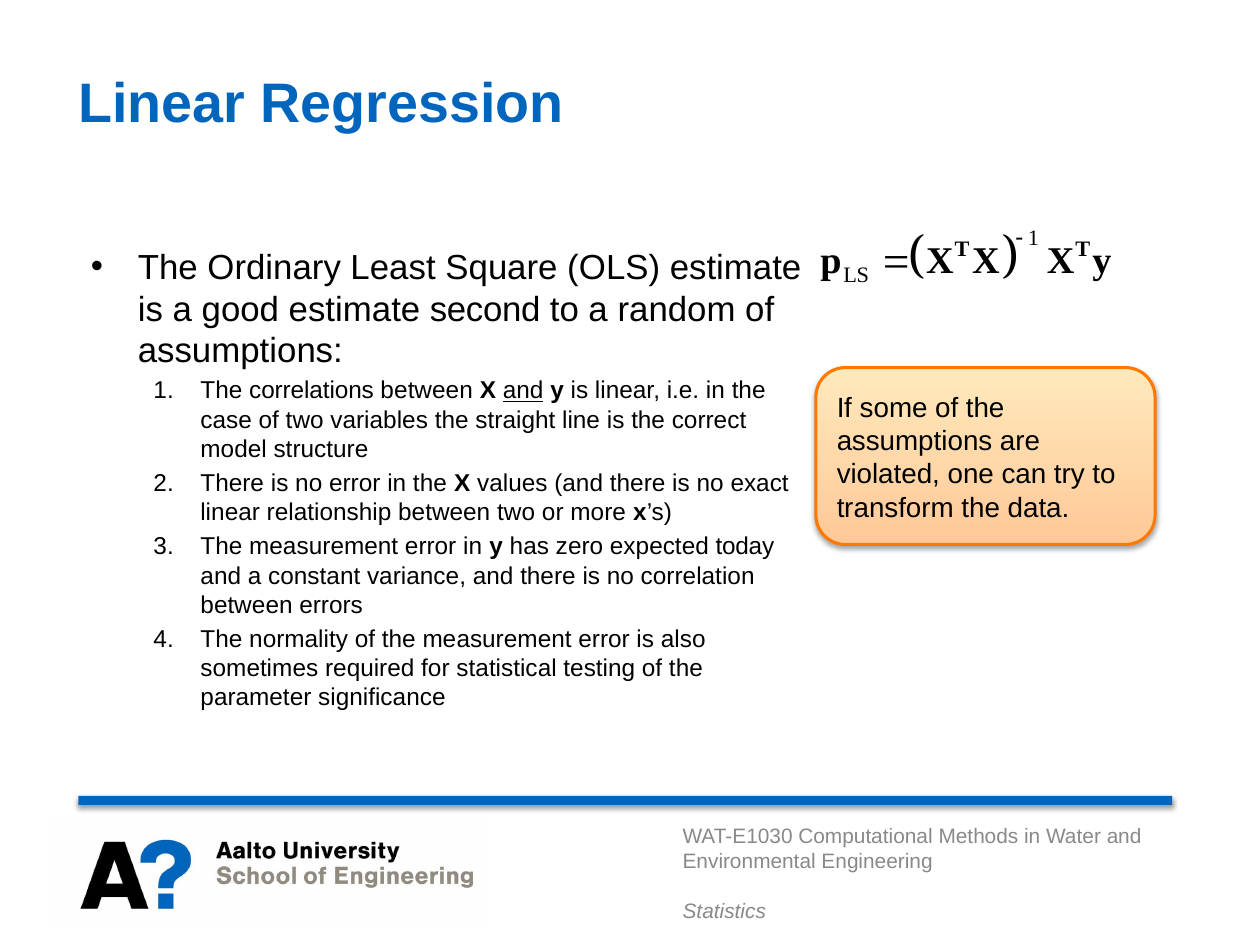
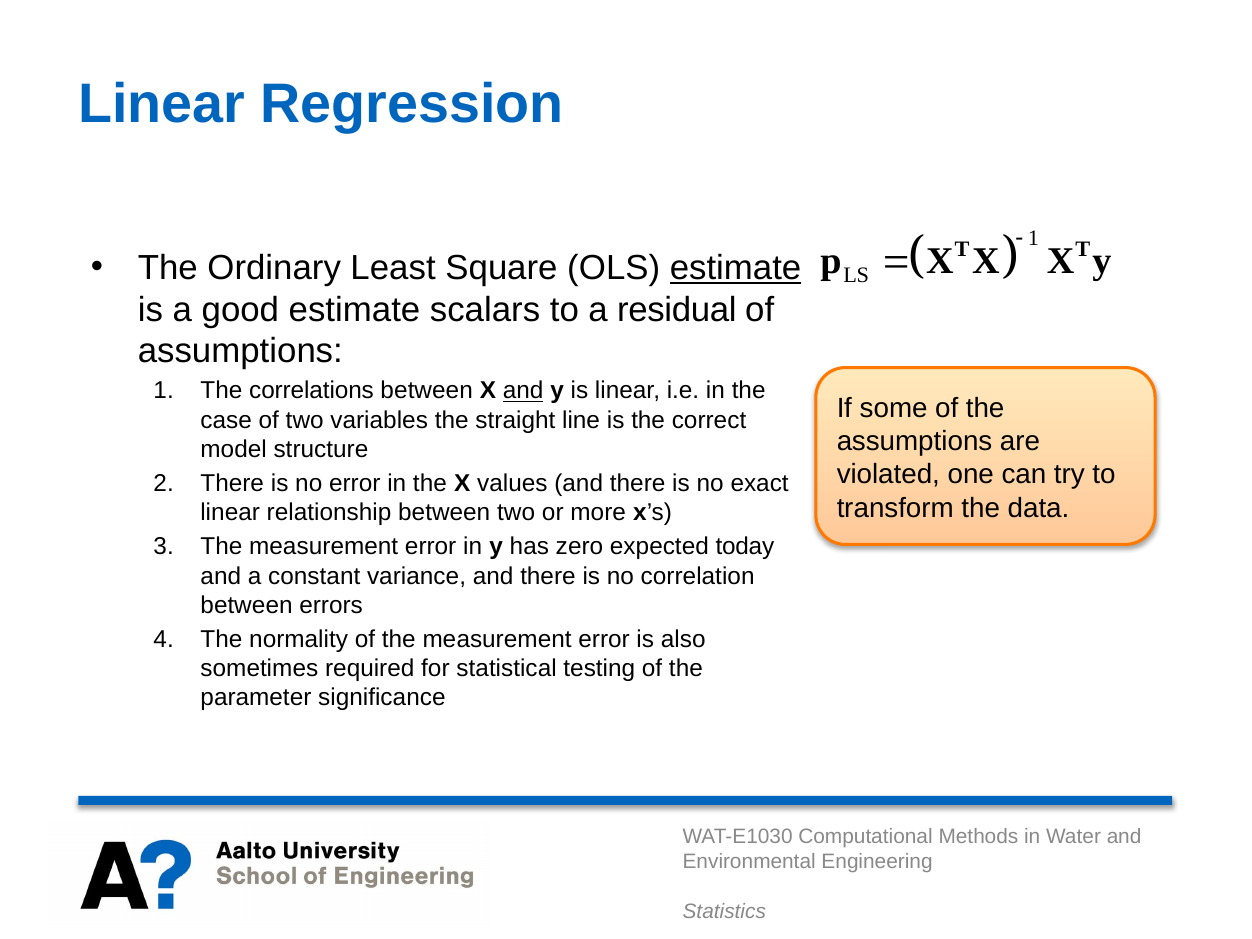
estimate underline: none -> present (736, 268)
second: second -> scalars (485, 310)
random: random -> residual (677, 310)
